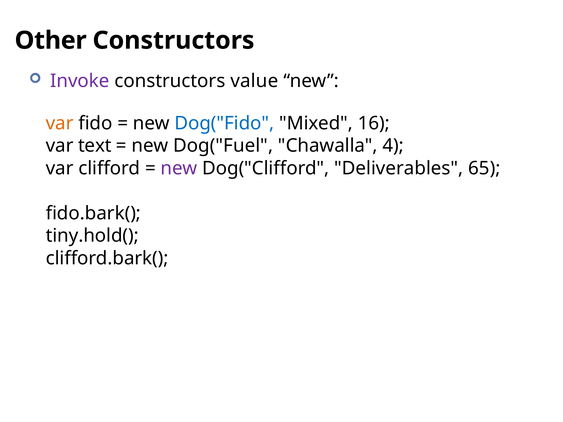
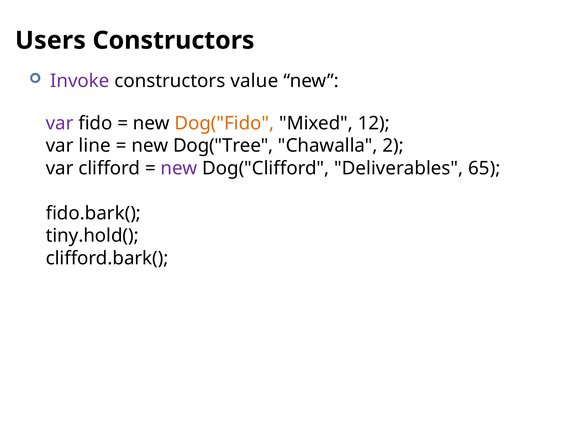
Other: Other -> Users (50, 40)
var colour: orange -> purple (60, 123)
Dog("Fido colour: blue -> orange (224, 123)
16: 16 -> 12 (374, 123)
text: text -> line (95, 146)
Dog("Fuel: Dog("Fuel -> Dog("Tree (223, 146)
4: 4 -> 2 (393, 146)
